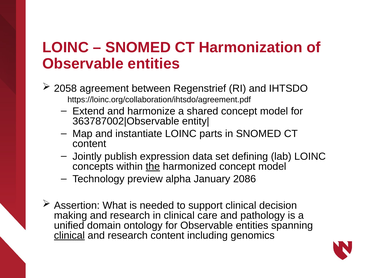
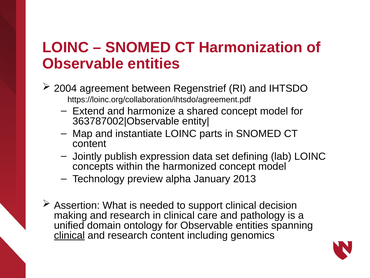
2058: 2058 -> 2004 (65, 88)
the underline: present -> none (153, 166)
2086: 2086 -> 2013 (245, 179)
